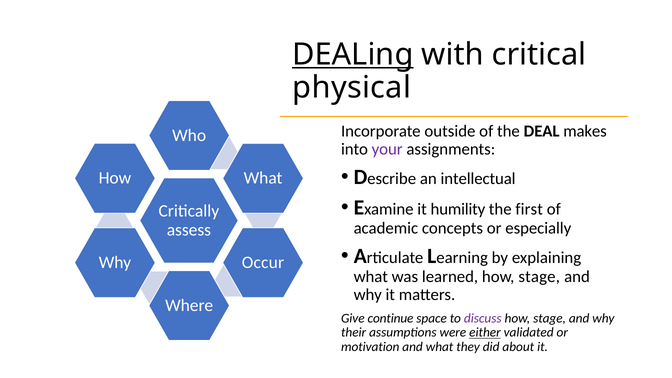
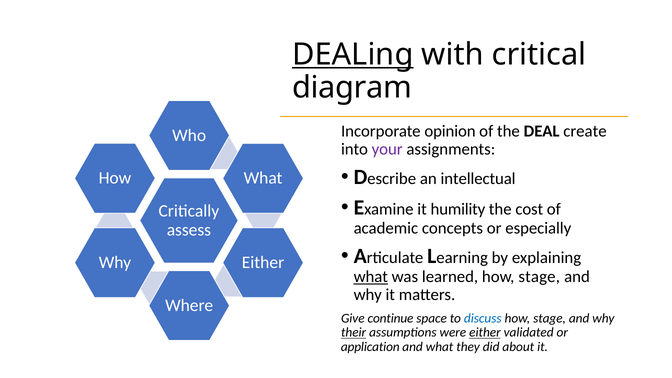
physical: physical -> diagram (352, 88)
outside: outside -> opinion (450, 131)
makes: makes -> create (585, 131)
first: first -> cost (529, 209)
Occur: Occur -> Either (263, 263)
what underline: none -> present (371, 277)
discuss colour: purple -> blue (483, 318)
their underline: none -> present (354, 333)
motivation: motivation -> application (370, 347)
